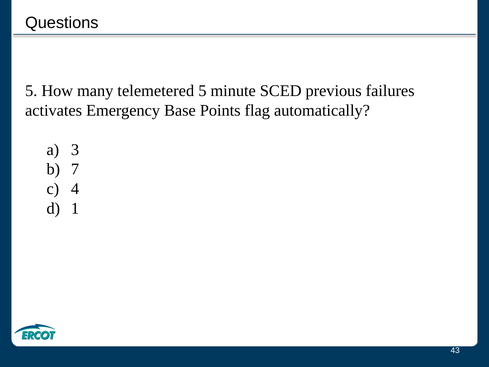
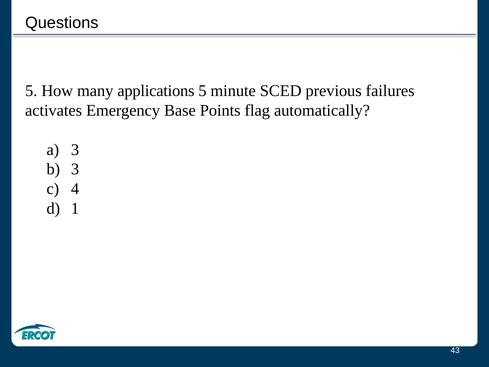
telemetered: telemetered -> applications (156, 91)
7: 7 -> 3 (75, 169)
